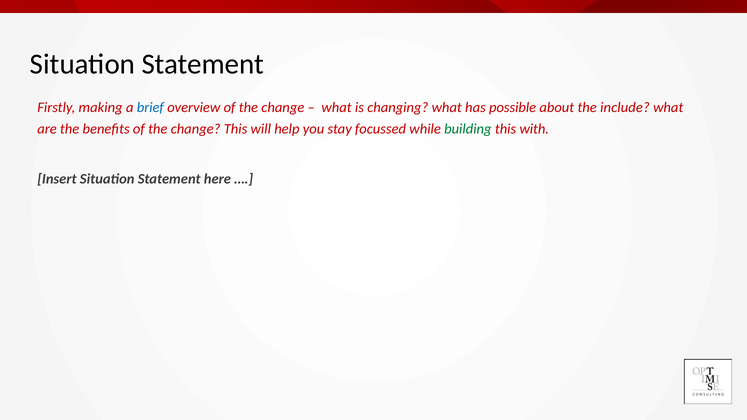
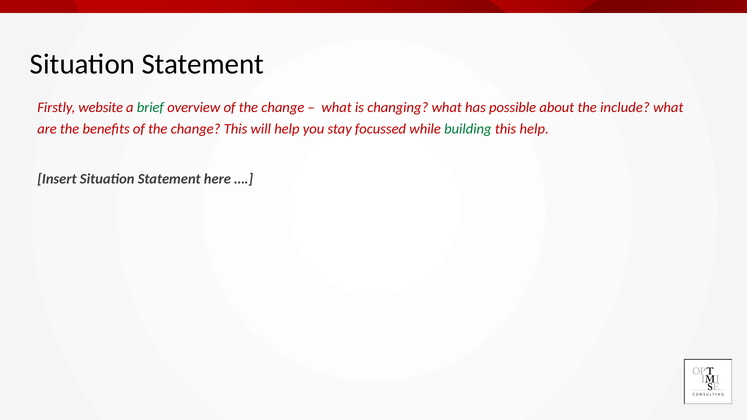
making: making -> website (101, 107)
brief colour: blue -> green (150, 107)
this with: with -> help (534, 129)
